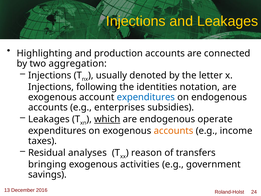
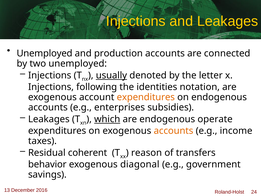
Highlighting: Highlighting -> Unemployed (45, 53)
two aggregation: aggregation -> unemployed (78, 63)
usually underline: none -> present (111, 75)
expenditures colour: blue -> orange (146, 97)
analyses: analyses -> coherent (88, 153)
bringing: bringing -> behavior (47, 164)
activities: activities -> diagonal (140, 164)
